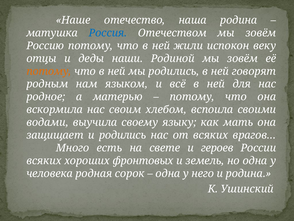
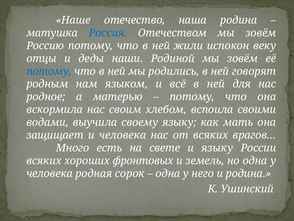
потому colour: orange -> blue (49, 71)
и родились: родились -> человека (123, 135)
и героев: героев -> языку (217, 148)
